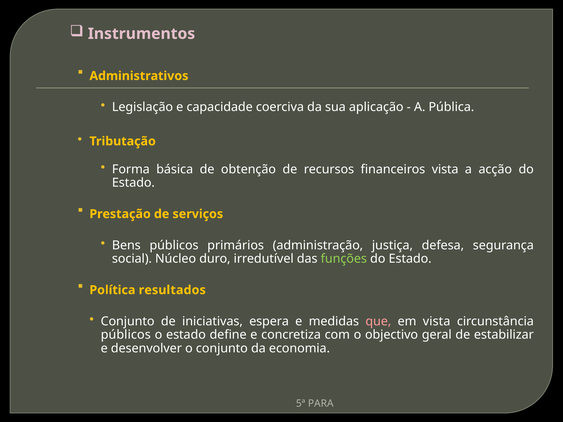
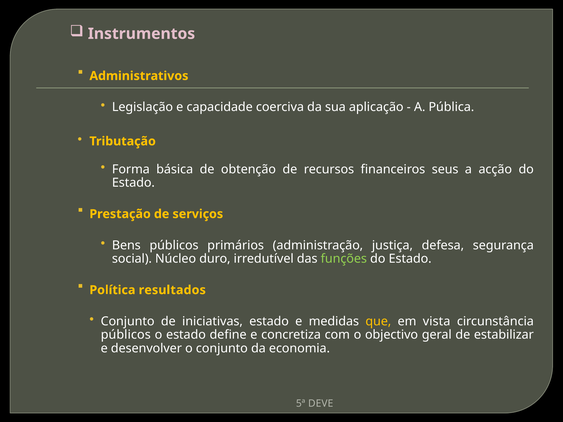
financeiros vista: vista -> seus (445, 169)
iniciativas espera: espera -> estado (269, 322)
que colour: pink -> yellow (378, 322)
PARA: PARA -> DEVE (321, 404)
